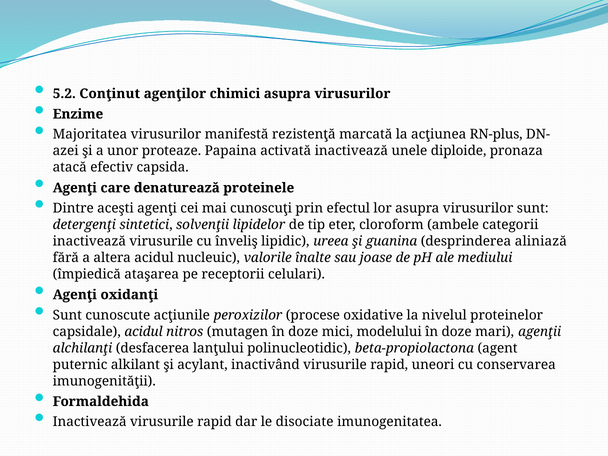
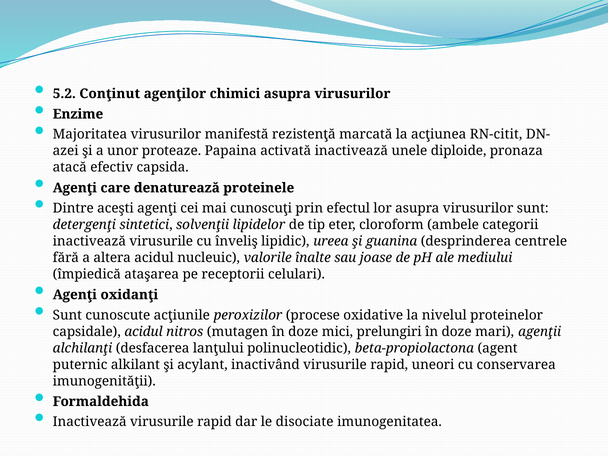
RN-plus: RN-plus -> RN-citit (496, 134)
aliniază: aliniază -> centrele (541, 241)
modelului: modelului -> prelungiri (389, 332)
